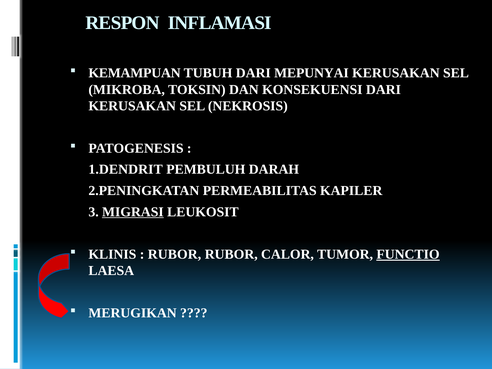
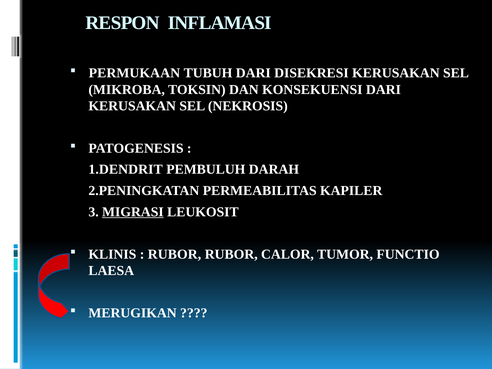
KEMAMPUAN: KEMAMPUAN -> PERMUKAAN (134, 73)
MEPUNYAI: MEPUNYAI -> DISEKRESI (311, 73)
FUNCTIO underline: present -> none (408, 254)
